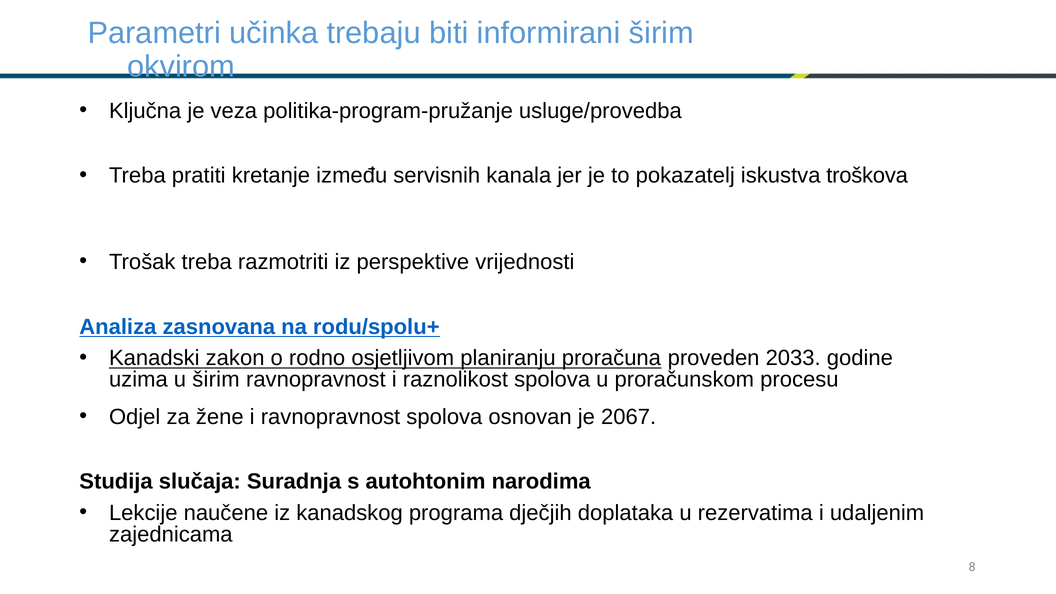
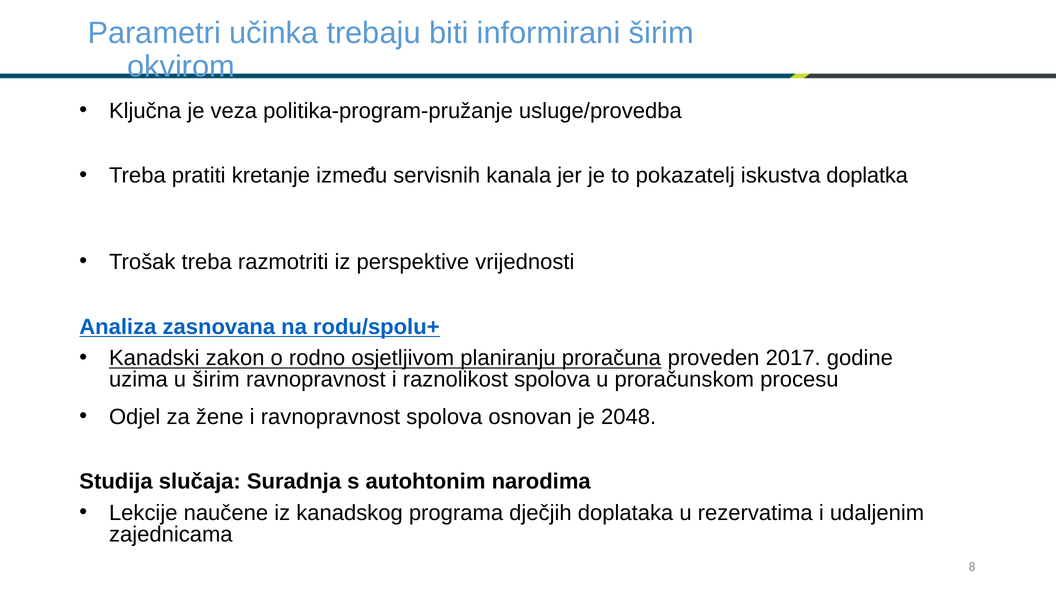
troškova: troškova -> doplatka (867, 176)
2033: 2033 -> 2017 (793, 358)
2067: 2067 -> 2048 (629, 417)
